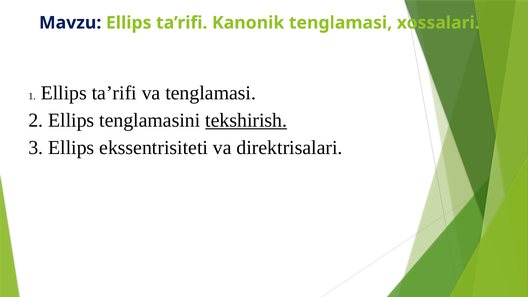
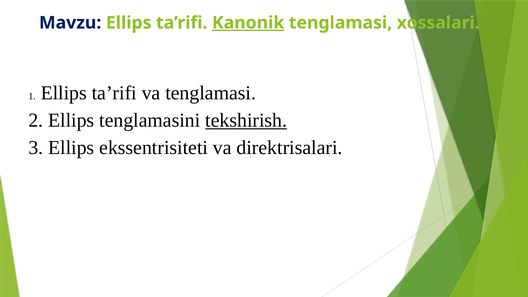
Kanonik underline: none -> present (248, 23)
